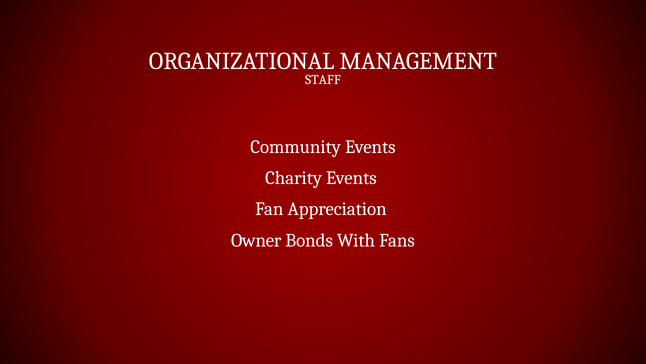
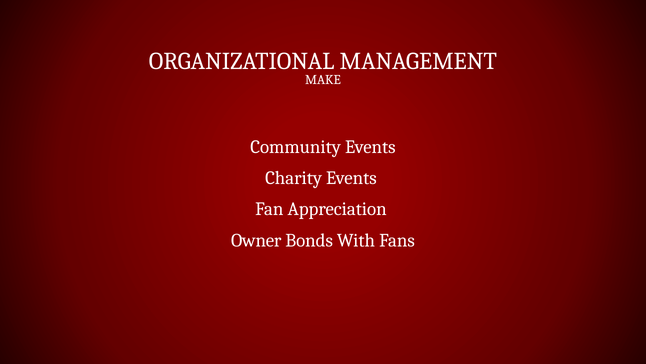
STAFF: STAFF -> MAKE (323, 80)
